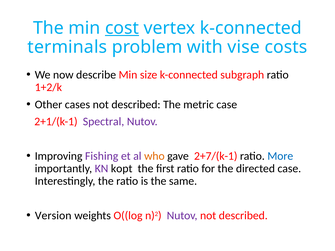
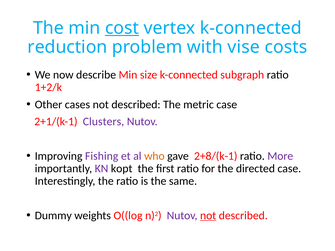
terminals: terminals -> reduction (67, 47)
Spectral: Spectral -> Clusters (104, 122)
2+7/(k-1: 2+7/(k-1 -> 2+8/(k-1 (216, 156)
More colour: blue -> purple (280, 156)
Version: Version -> Dummy (53, 216)
not underline: none -> present (208, 216)
